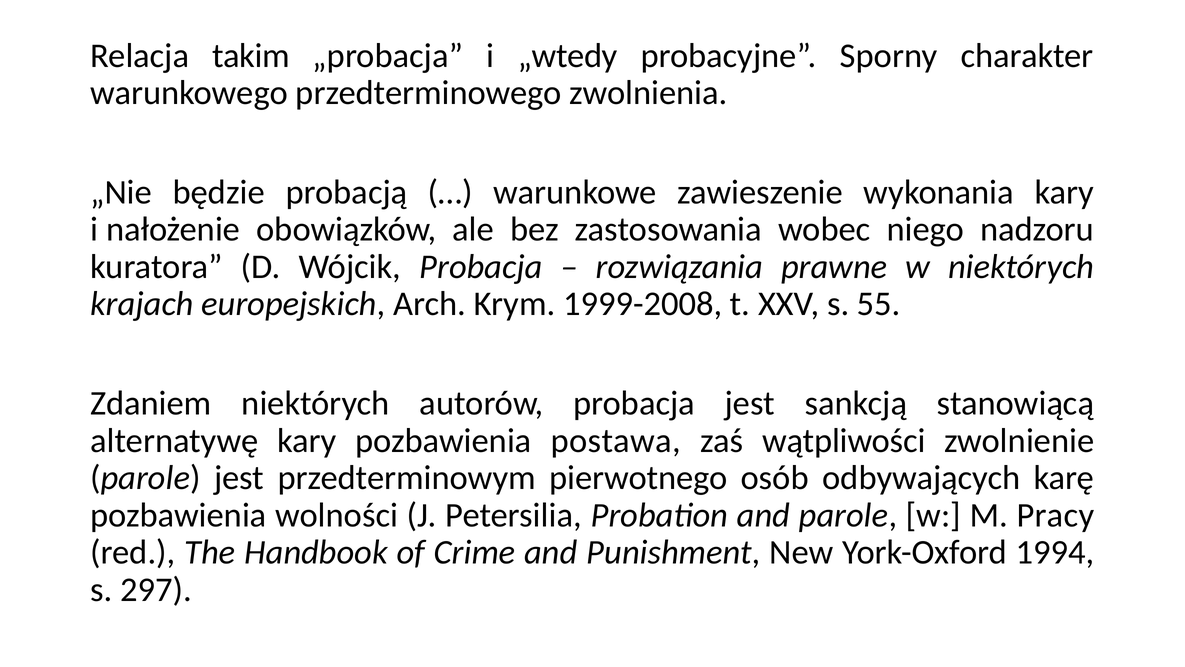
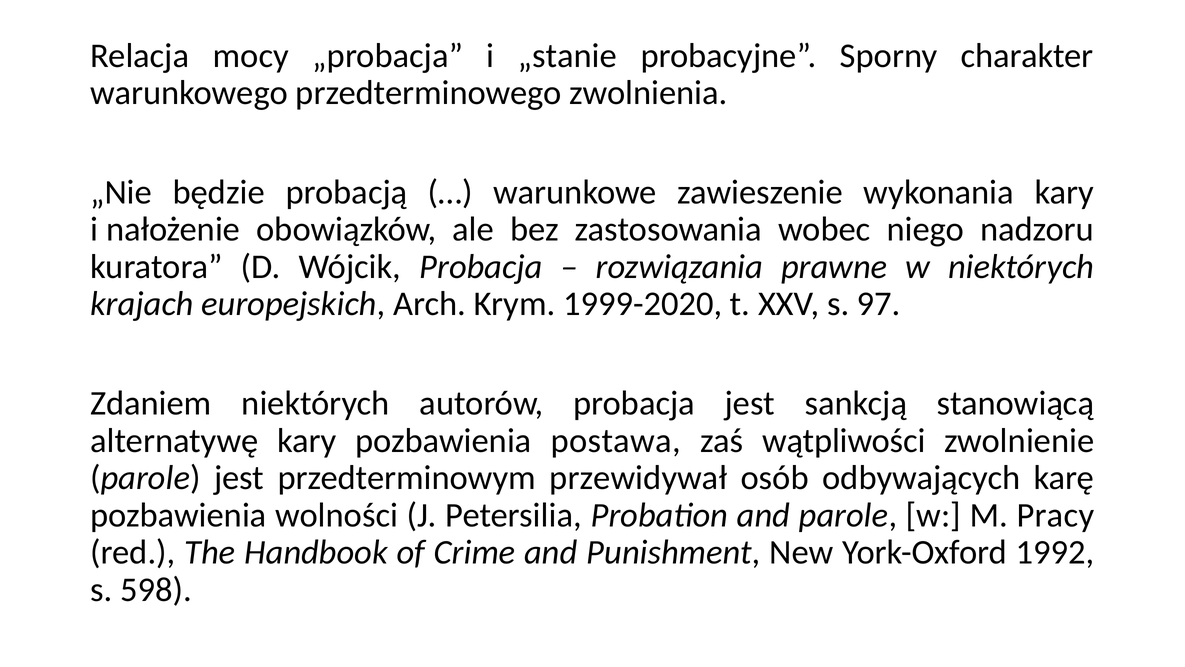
takim: takim -> mocy (251, 56)
„wtedy: „wtedy -> „stanie (567, 56)
1999-2008: 1999-2008 -> 1999-2020 (643, 304)
55: 55 -> 97 (879, 304)
pierwotnego: pierwotnego -> przewidywał (638, 478)
1994: 1994 -> 1992 (1055, 552)
297: 297 -> 598 (156, 589)
